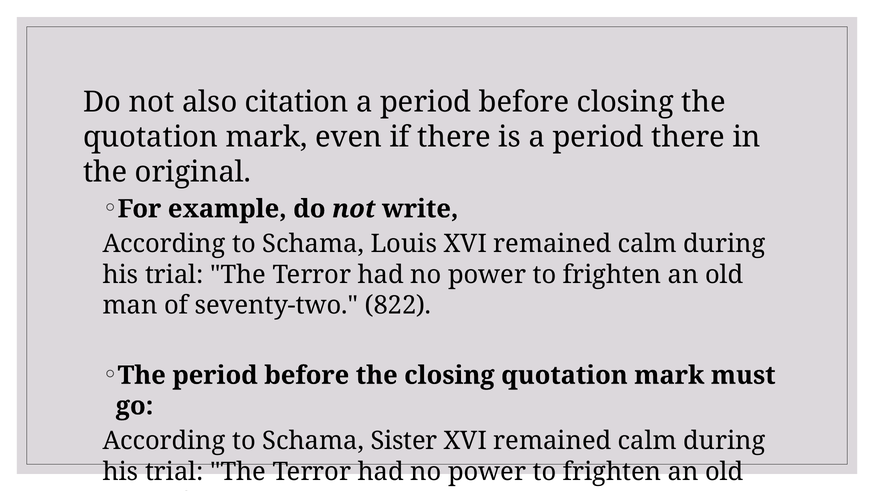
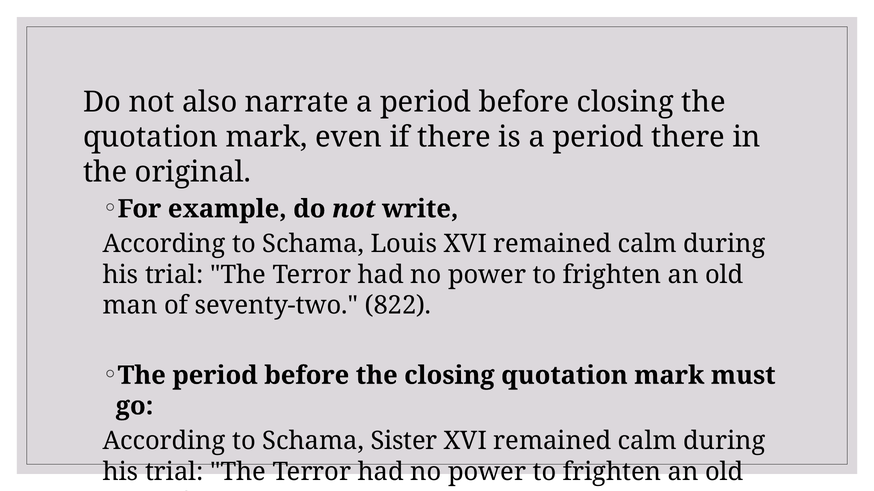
citation: citation -> narrate (297, 102)
